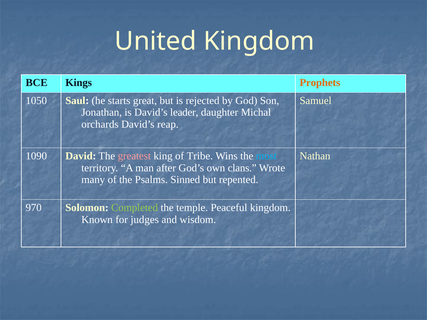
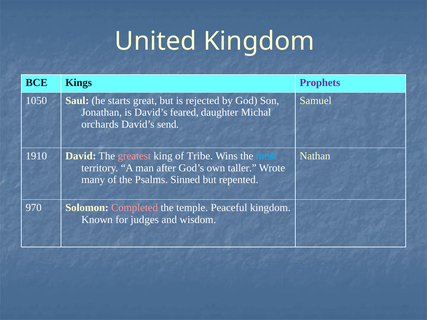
Prophets colour: orange -> purple (320, 83)
leader: leader -> feared (184, 112)
reap: reap -> send (168, 124)
1090: 1090 -> 1910 (36, 156)
clans: clans -> taller (242, 168)
Completed colour: light green -> pink (135, 208)
